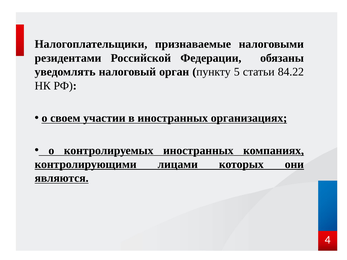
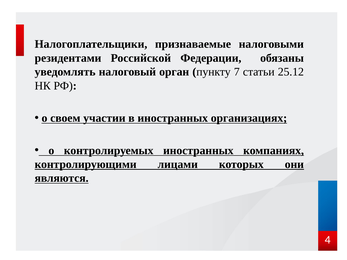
5: 5 -> 7 (237, 72)
84.22: 84.22 -> 25.12 (291, 72)
